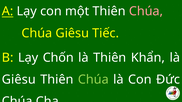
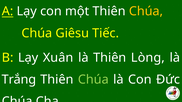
Chúa colour: pink -> yellow (146, 11)
Chốn: Chốn -> Xuân (58, 58)
Khẩn: Khẩn -> Lòng (148, 58)
Giêsu: Giêsu -> Trắng (19, 80)
